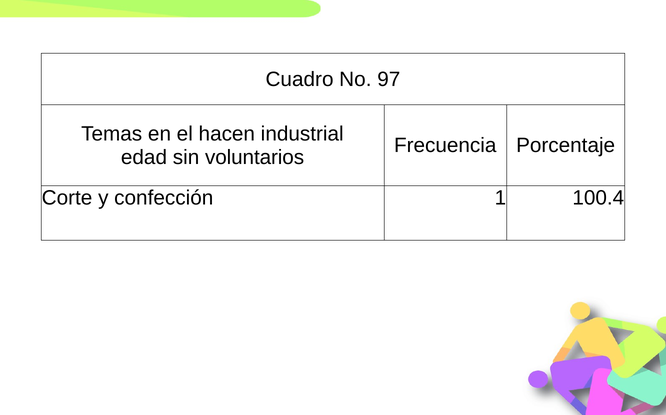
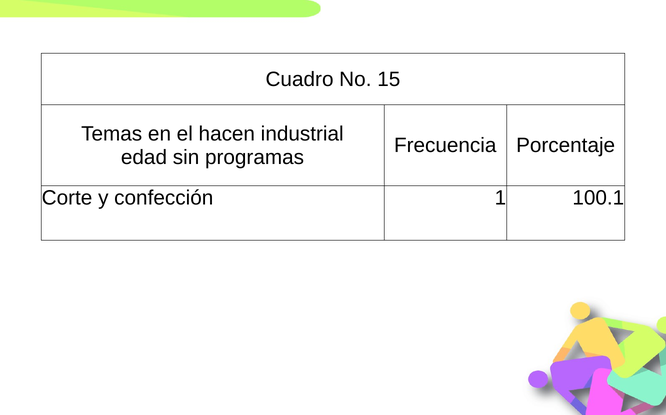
97: 97 -> 15 (389, 79)
voluntarios: voluntarios -> programas (255, 157)
100.4: 100.4 -> 100.1 (598, 198)
